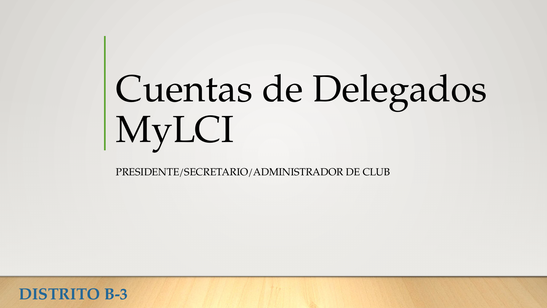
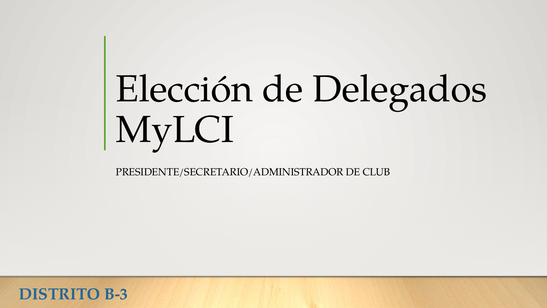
Cuentas: Cuentas -> Elección (185, 89)
